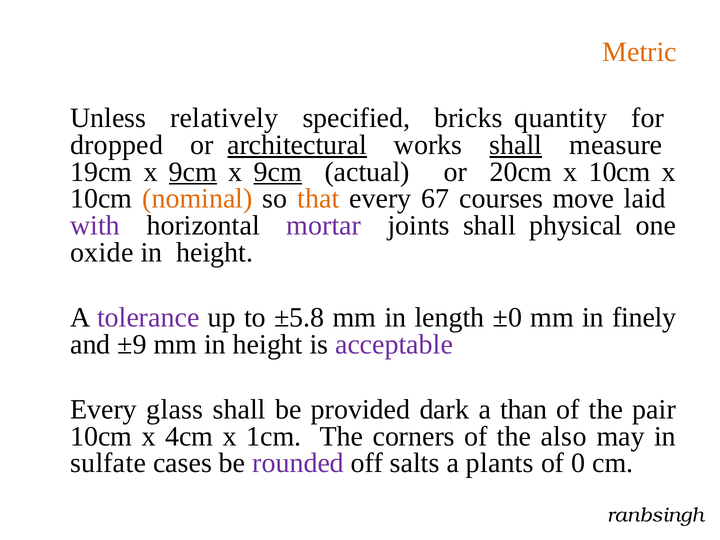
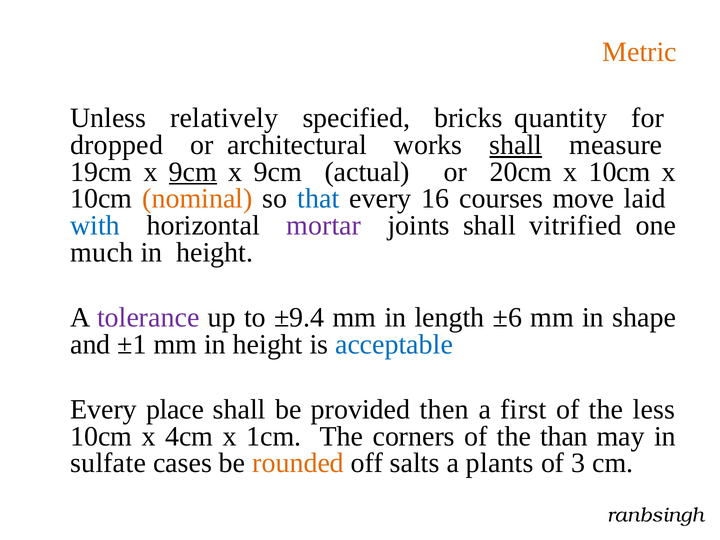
architectural underline: present -> none (297, 145)
9cm underline: present -> none (278, 172)
that colour: orange -> blue (318, 199)
67: 67 -> 16 (435, 199)
with colour: purple -> blue (95, 226)
physical: physical -> vitrified (576, 226)
oxide: oxide -> much (102, 253)
±5.8: ±5.8 -> ±9.4 (299, 318)
±0: ±0 -> ±6 (507, 318)
finely: finely -> shape (644, 318)
±9: ±9 -> ±1 (132, 344)
acceptable colour: purple -> blue (394, 344)
glass: glass -> place (175, 409)
dark: dark -> then (444, 409)
than: than -> first (523, 409)
pair: pair -> less (654, 409)
also: also -> than (564, 436)
rounded colour: purple -> orange (298, 463)
0: 0 -> 3 (578, 463)
